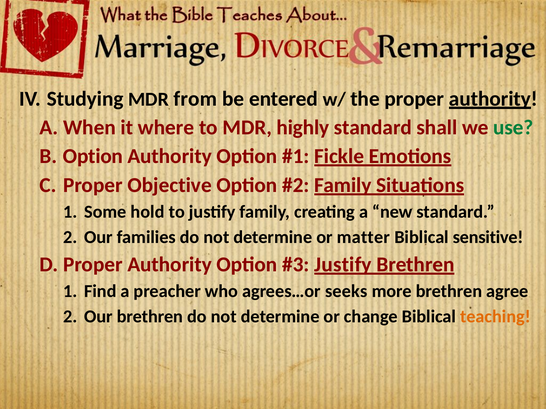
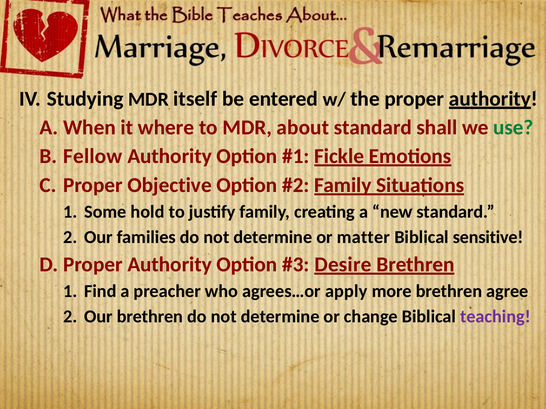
from: from -> itself (195, 99)
highly: highly -> about (303, 128)
Option: Option -> Fellow (93, 157)
Justify: Justify -> Desire (343, 265)
seeks: seeks -> apply (346, 292)
teaching colour: orange -> purple (495, 317)
